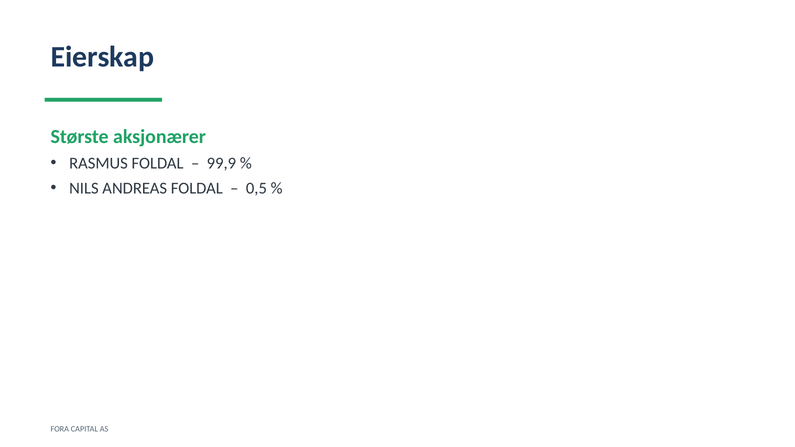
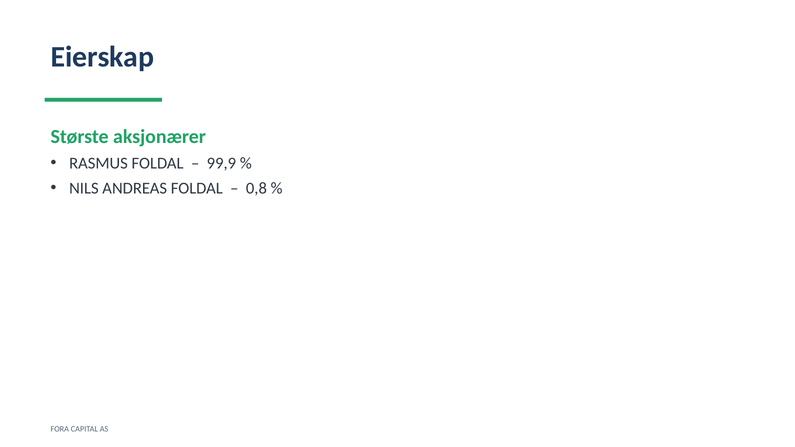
0,5: 0,5 -> 0,8 (256, 188)
